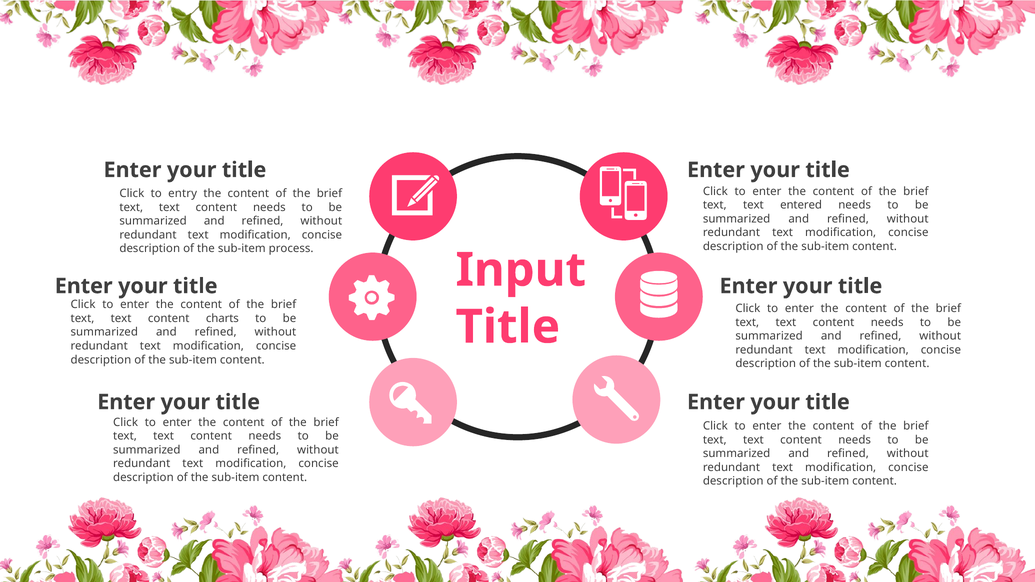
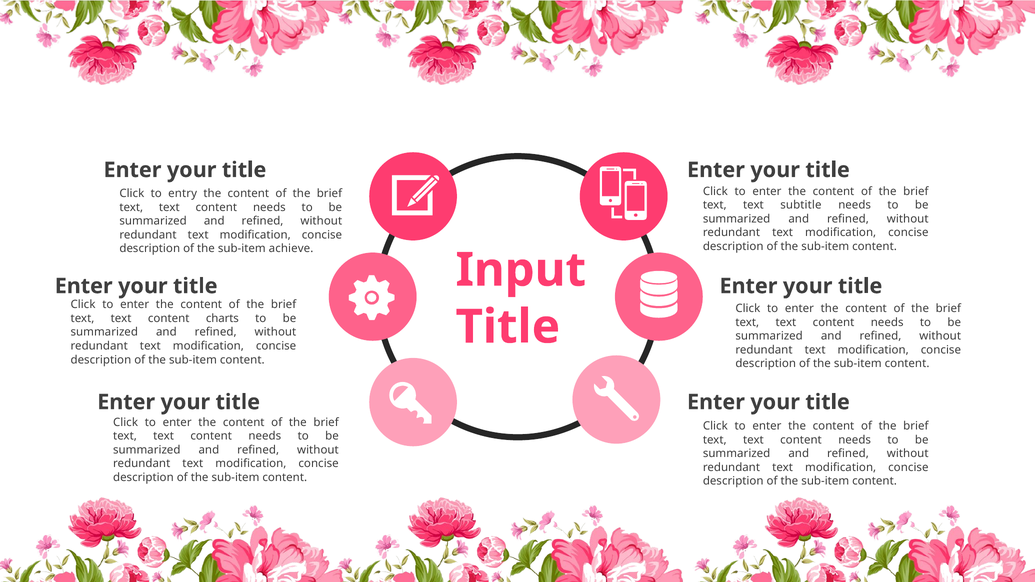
entered: entered -> subtitle (801, 205)
process: process -> achieve (291, 249)
